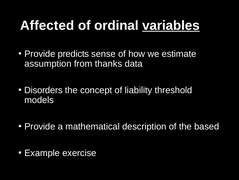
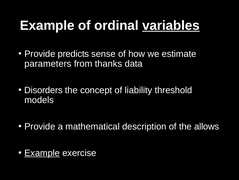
Affected: Affected -> Example (47, 25)
assumption: assumption -> parameters (48, 63)
based: based -> allows (207, 126)
Example underline: none -> present (42, 152)
